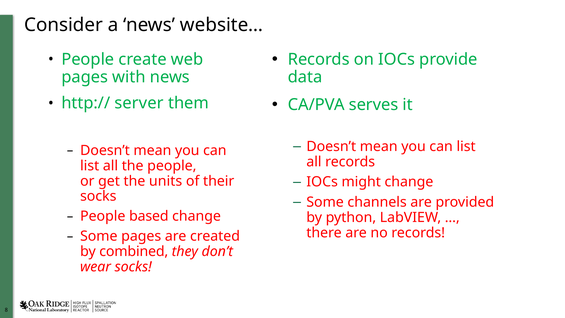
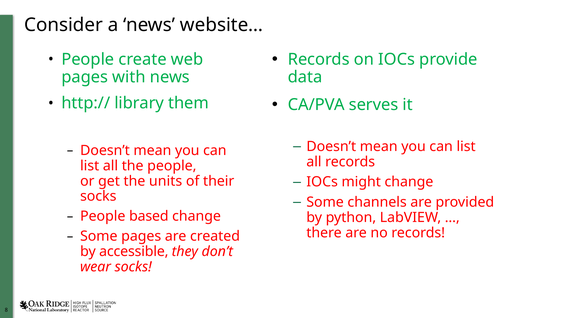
server: server -> library (139, 103)
combined: combined -> accessible (134, 251)
